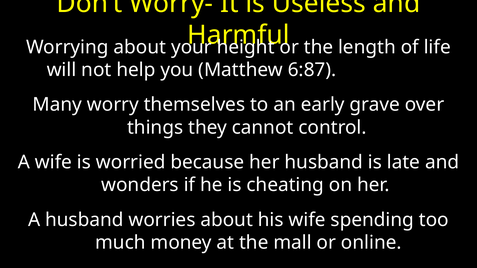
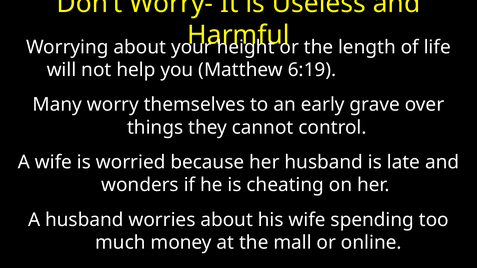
6:87: 6:87 -> 6:19 (312, 70)
